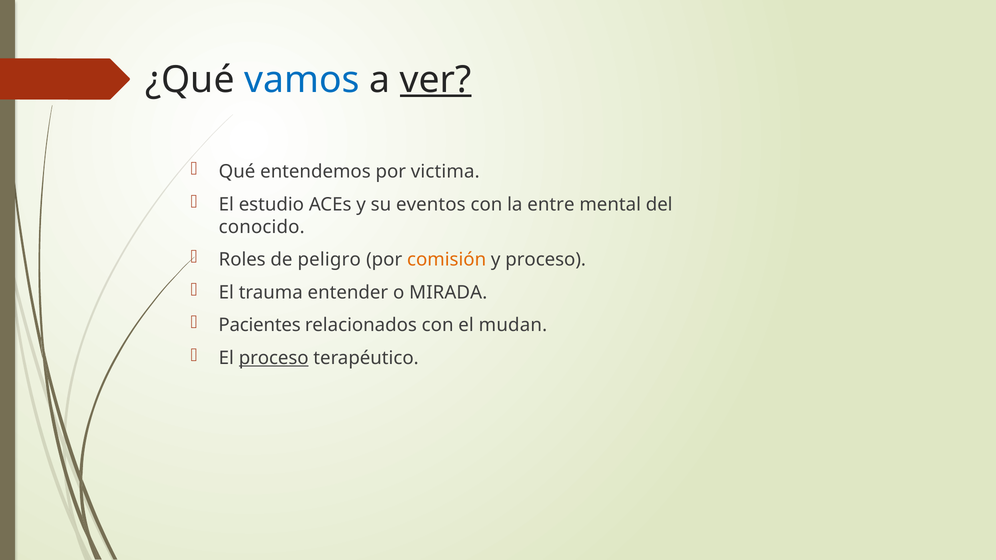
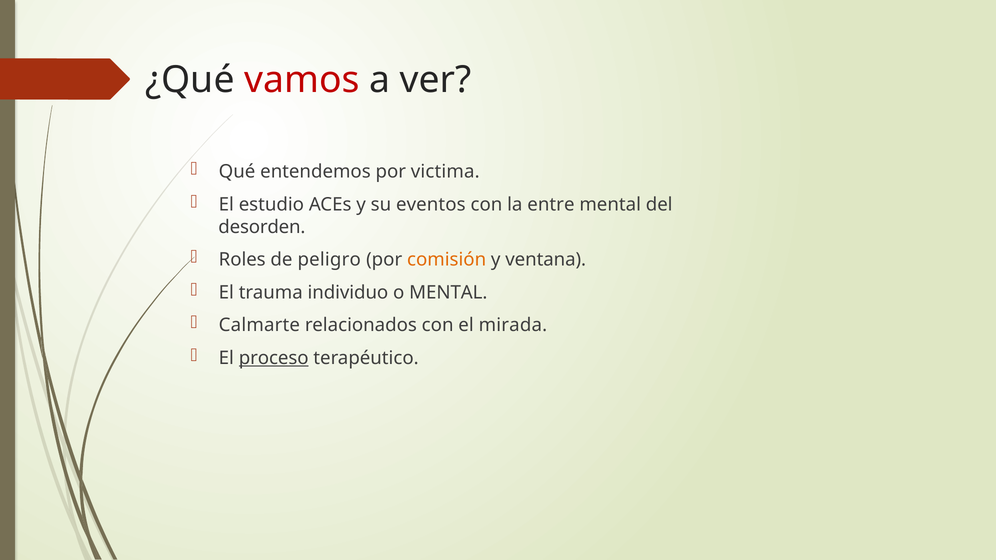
vamos colour: blue -> red (302, 80)
ver underline: present -> none (436, 80)
conocido: conocido -> desorden (262, 227)
y proceso: proceso -> ventana (546, 260)
entender: entender -> individuo (348, 293)
o MIRADA: MIRADA -> MENTAL (448, 293)
Pacientes: Pacientes -> Calmarte (259, 325)
mudan: mudan -> mirada (513, 325)
